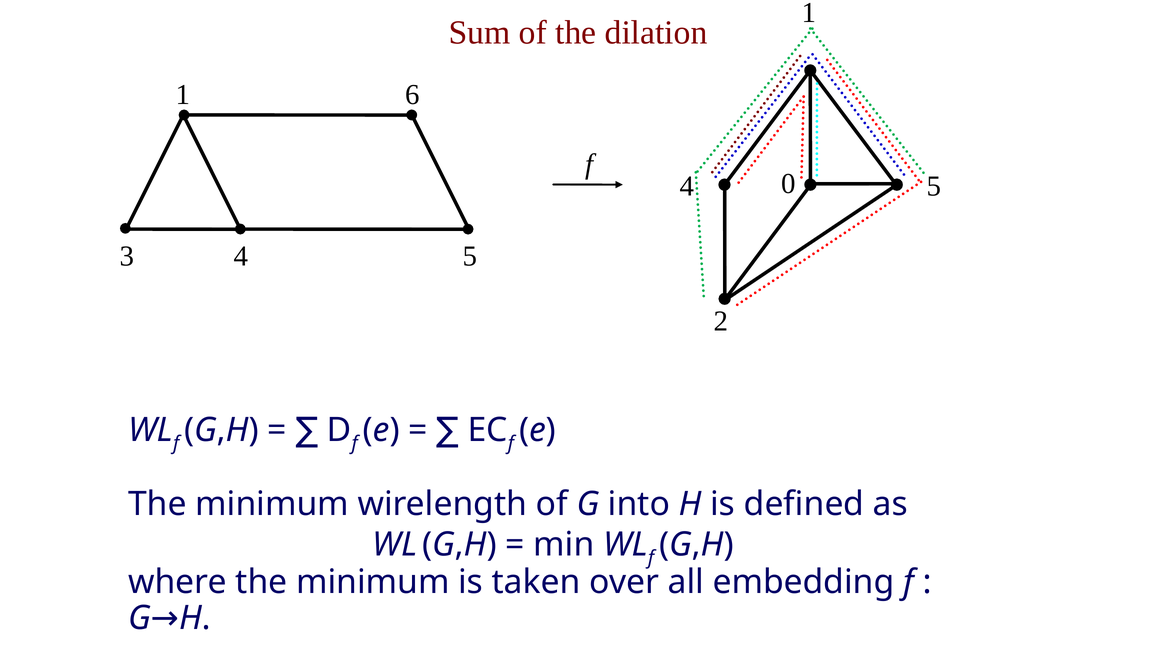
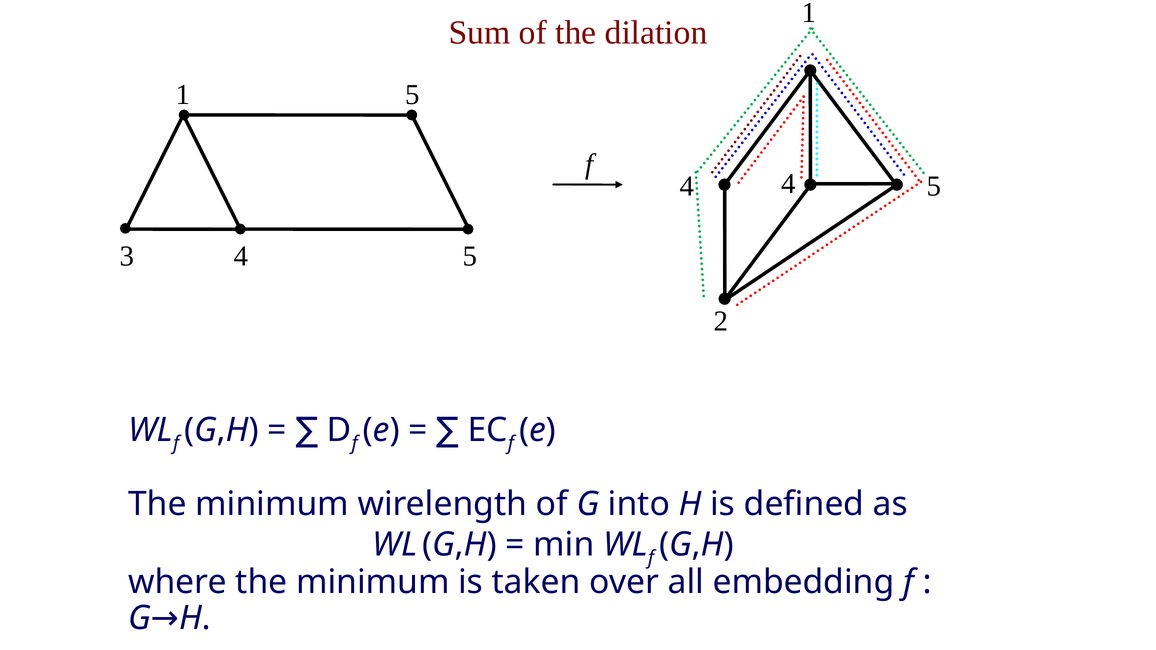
6: 6 -> 5 (412, 95)
4 0: 0 -> 4 (789, 184)
